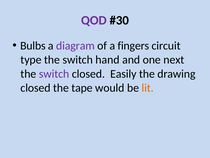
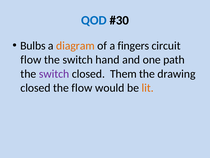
QOD colour: purple -> blue (94, 20)
diagram colour: purple -> orange (75, 46)
type: type -> flow (31, 60)
next: next -> path (174, 60)
Easily: Easily -> Them (123, 74)
the tape: tape -> flow (82, 88)
